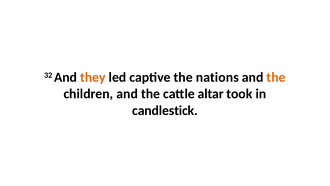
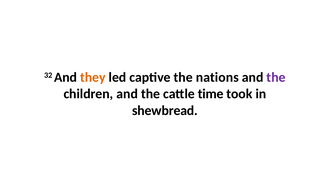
the colour: orange -> purple (276, 77)
altar: altar -> time (211, 94)
candlestick: candlestick -> shewbread (165, 110)
